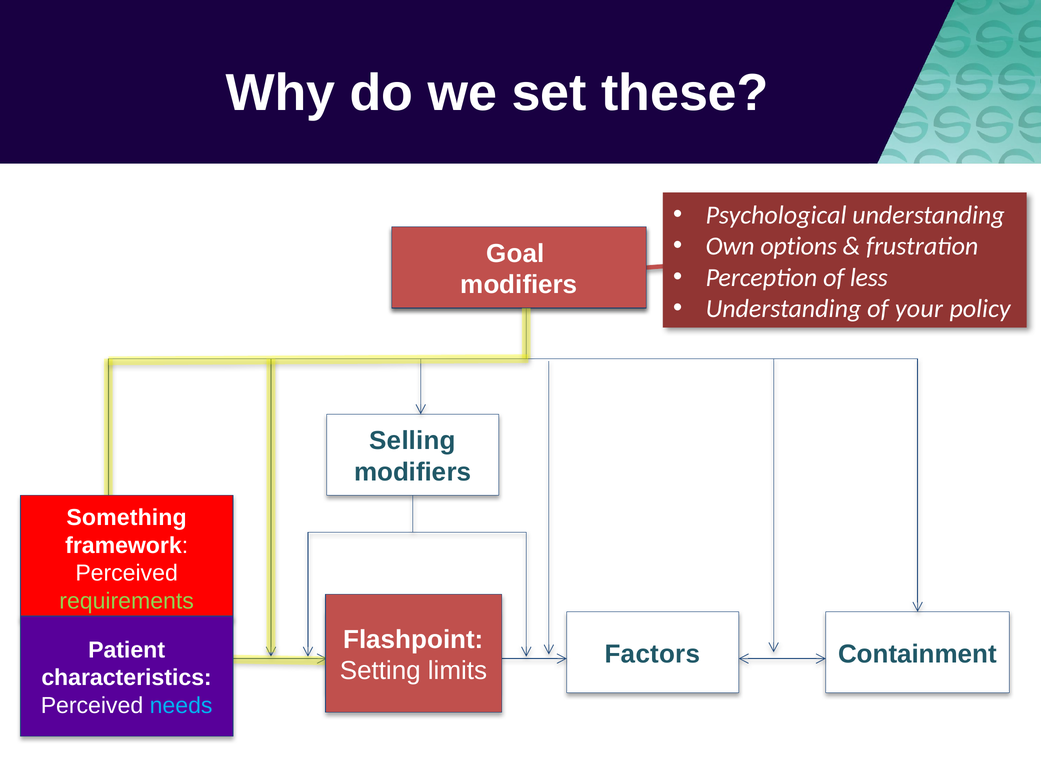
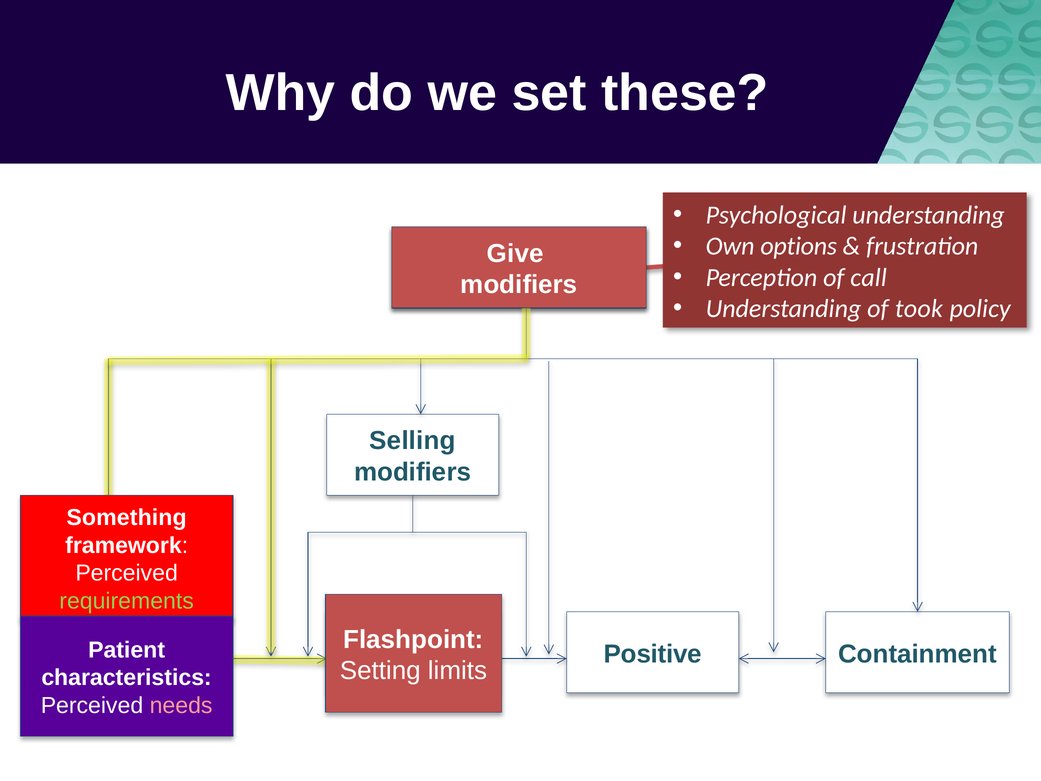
Goal: Goal -> Give (515, 254)
less: less -> call (869, 277)
your: your -> took (919, 309)
Factors: Factors -> Positive (653, 654)
needs colour: light blue -> pink (181, 705)
